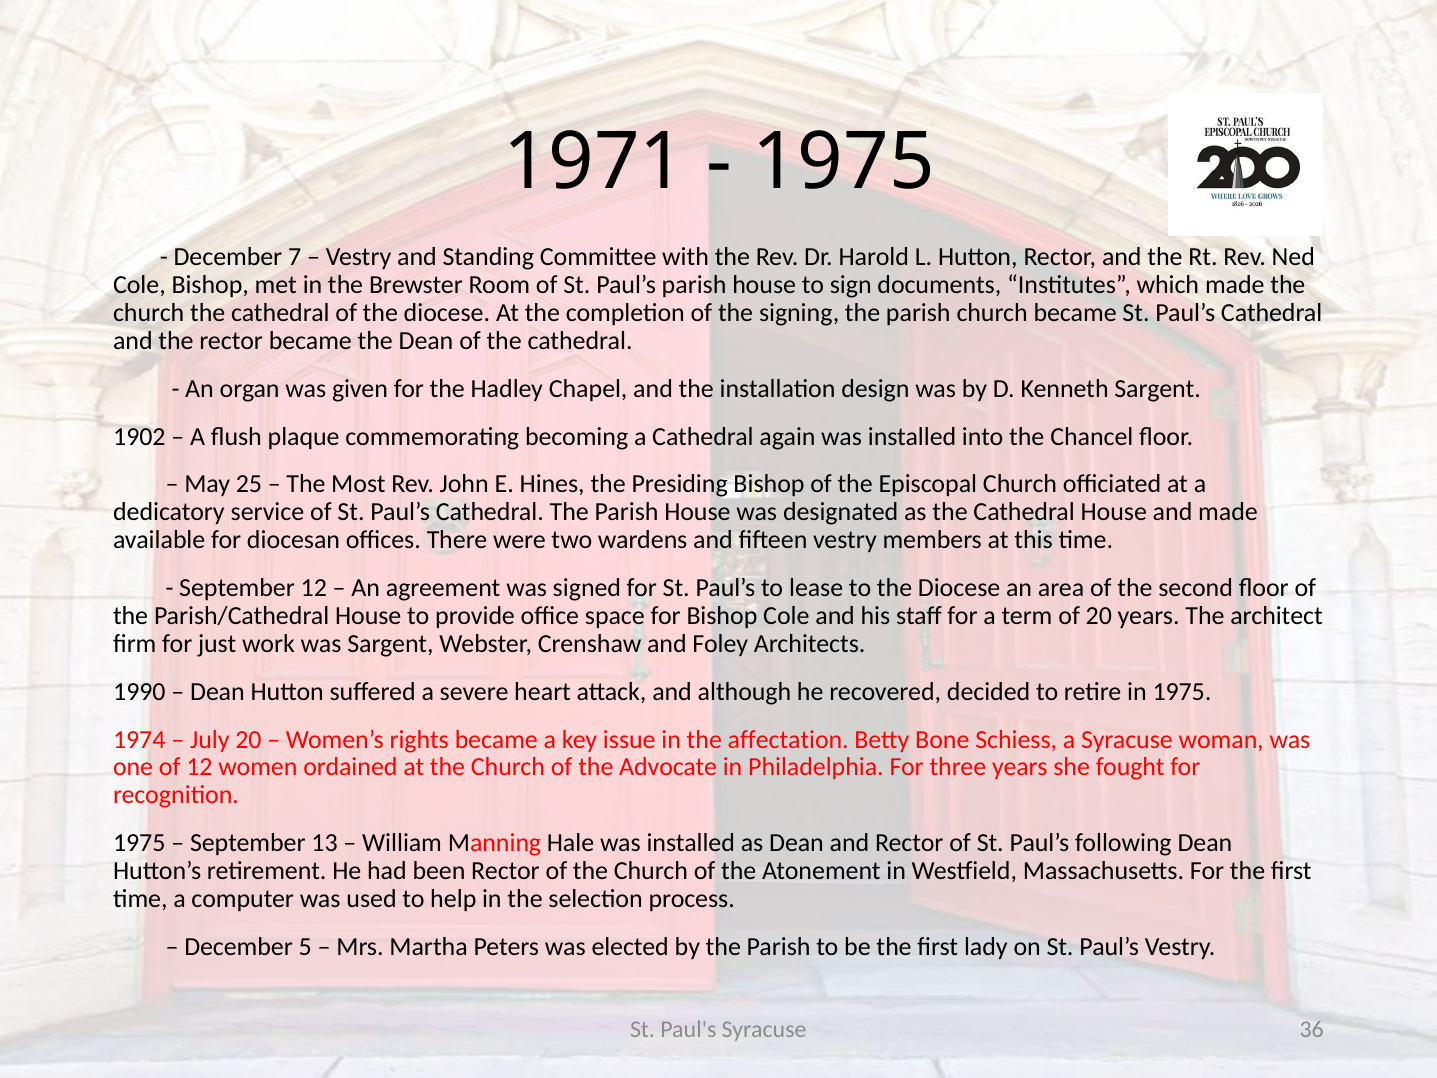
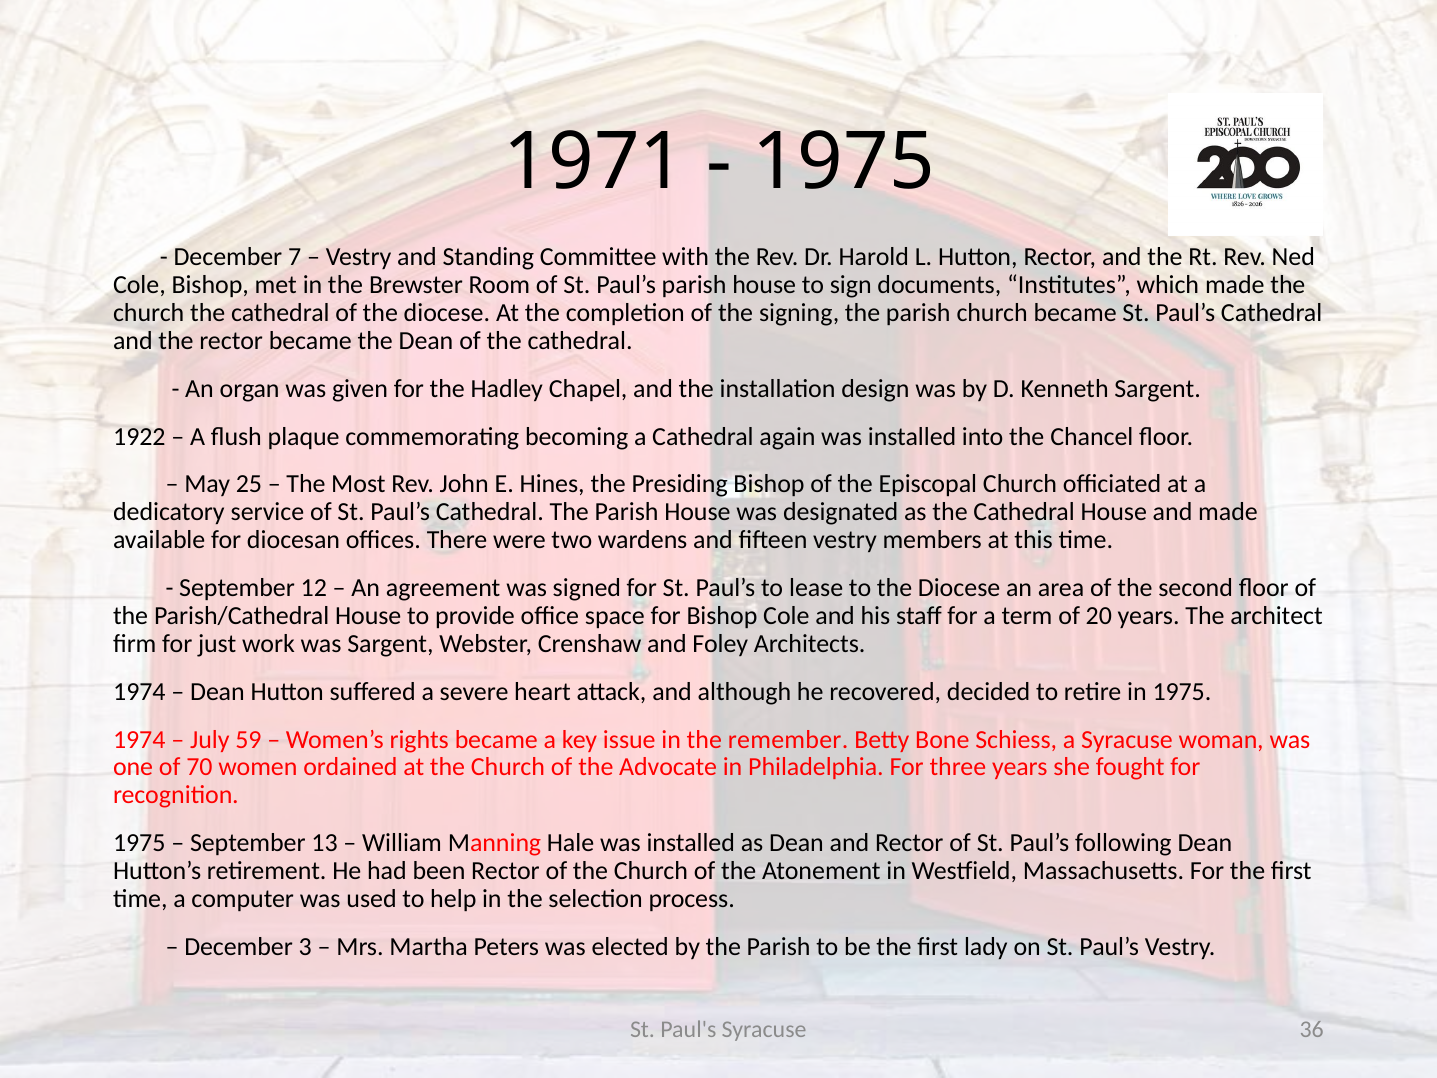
1902: 1902 -> 1922 (139, 436)
1990: 1990 -> 1974 (139, 691)
July 20: 20 -> 59 (248, 739)
affectation: affectation -> remember (788, 739)
of 12: 12 -> 70 (199, 767)
5: 5 -> 3 (305, 947)
